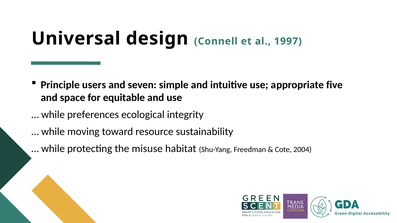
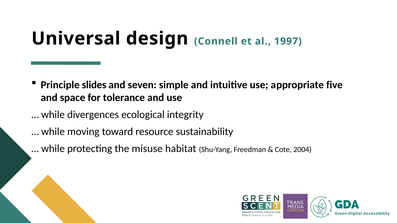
users: users -> slides (94, 85)
equitable: equitable -> tolerance (124, 98)
preferences: preferences -> divergences (93, 115)
